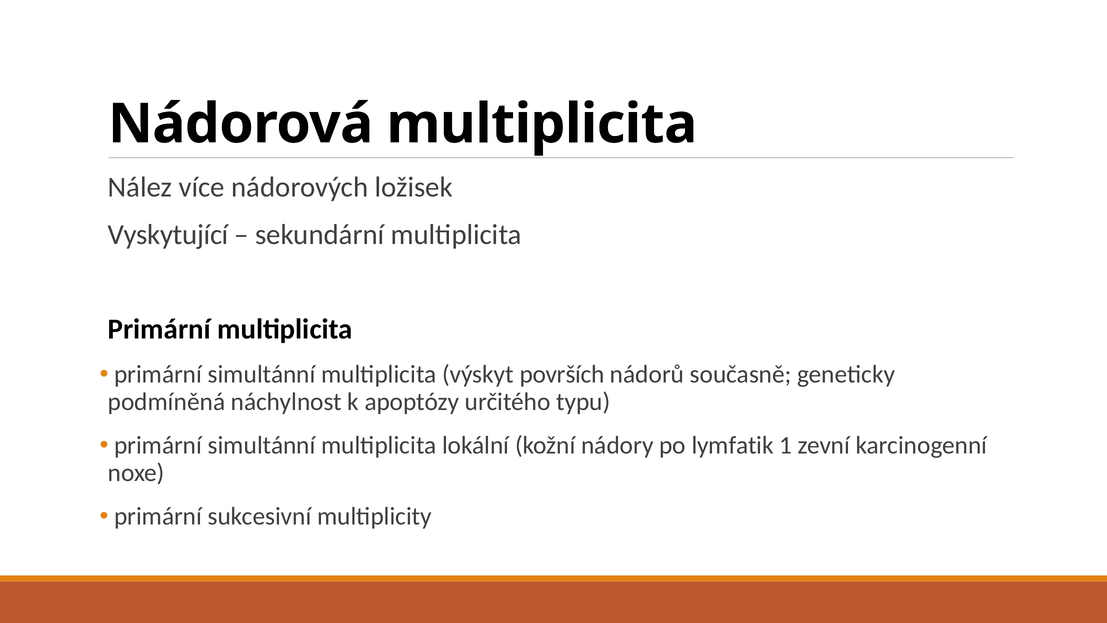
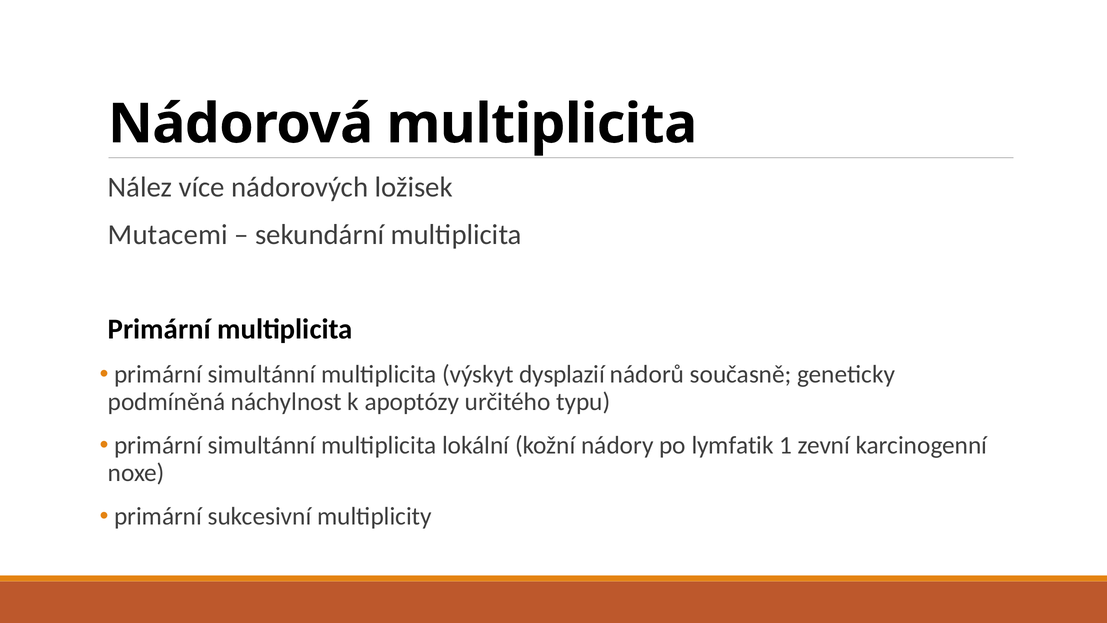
Vyskytující: Vyskytující -> Mutacemi (168, 234)
površích: površích -> dysplazií (562, 374)
